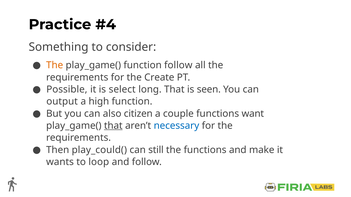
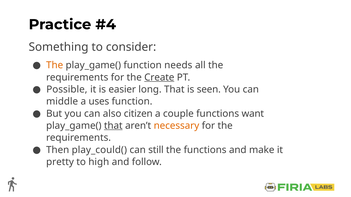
function follow: follow -> needs (178, 65)
Create underline: none -> present (159, 77)
select: select -> easier (122, 90)
output: output -> middle (62, 102)
high: high -> uses (99, 102)
necessary colour: blue -> orange (176, 126)
wants: wants -> pretty (60, 162)
loop: loop -> high (99, 162)
